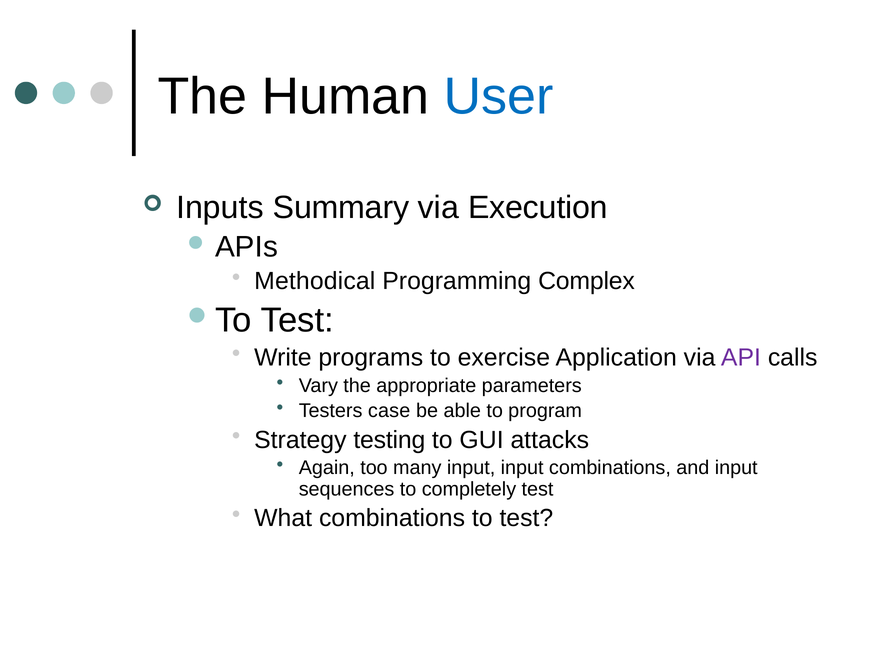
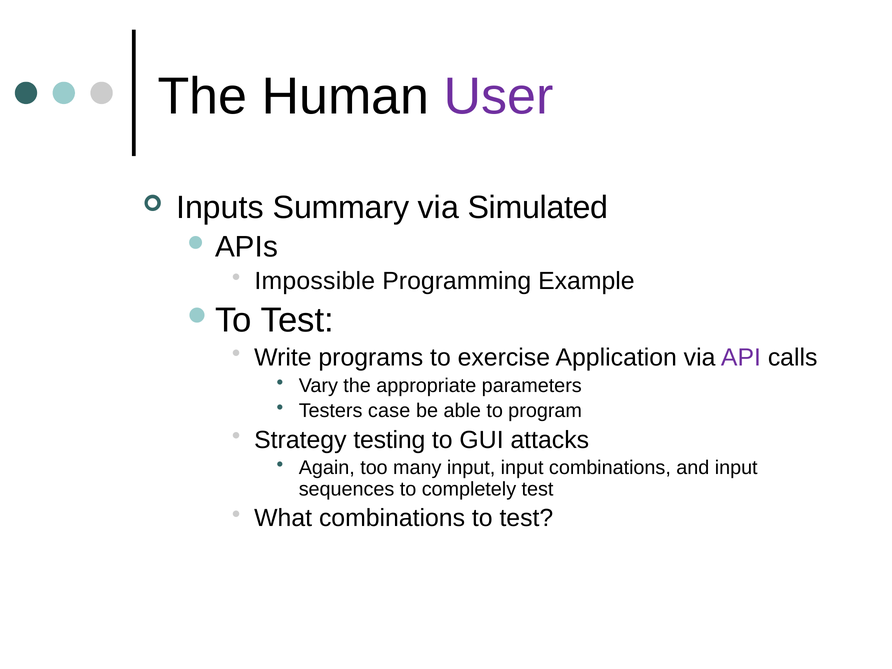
User colour: blue -> purple (498, 97)
Execution: Execution -> Simulated (538, 207)
Methodical: Methodical -> Impossible (315, 281)
Complex: Complex -> Example (586, 281)
